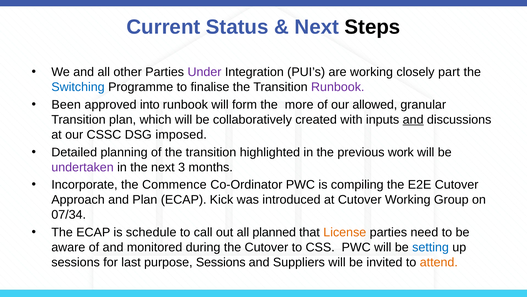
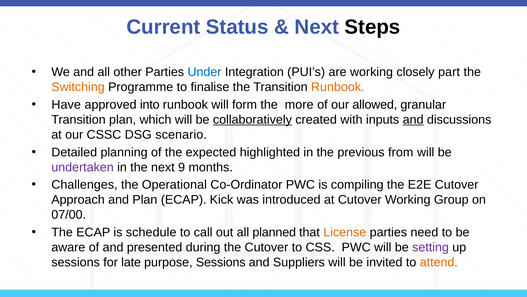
Under colour: purple -> blue (204, 72)
Switching colour: blue -> orange (78, 87)
Runbook colour: purple -> orange (338, 87)
Been: Been -> Have (66, 105)
collaboratively underline: none -> present (252, 119)
imposed: imposed -> scenario (181, 134)
of the transition: transition -> expected (211, 152)
work: work -> from (401, 152)
3: 3 -> 9 (182, 167)
Incorporate: Incorporate -> Challenges (84, 185)
Commence: Commence -> Operational (174, 185)
07/34: 07/34 -> 07/00 (69, 214)
monitored: monitored -> presented (155, 247)
setting colour: blue -> purple (431, 247)
last: last -> late (131, 262)
